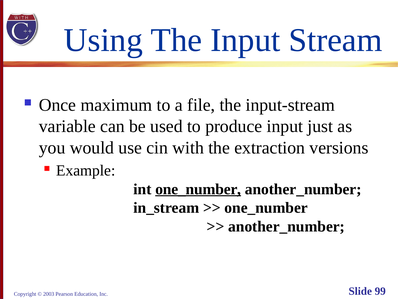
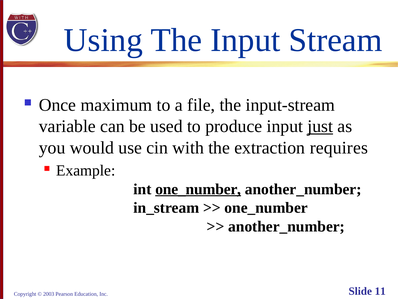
just underline: none -> present (320, 126)
versions: versions -> requires (339, 147)
99: 99 -> 11 (380, 291)
